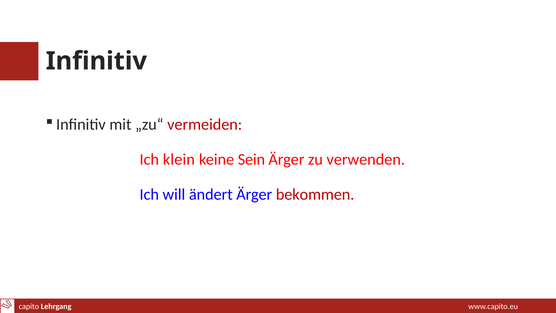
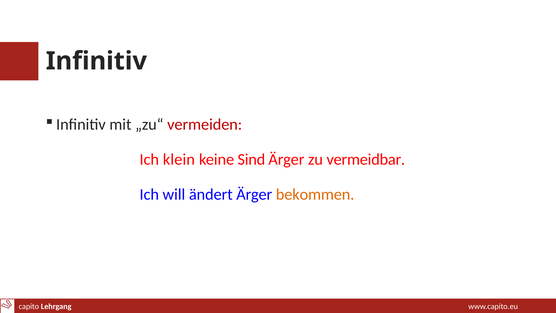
Sein: Sein -> Sind (251, 159)
verwenden: verwenden -> vermeidbar (366, 159)
bekommen colour: red -> orange (315, 194)
